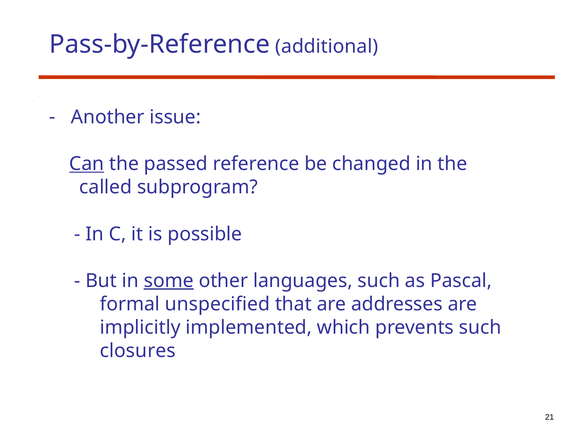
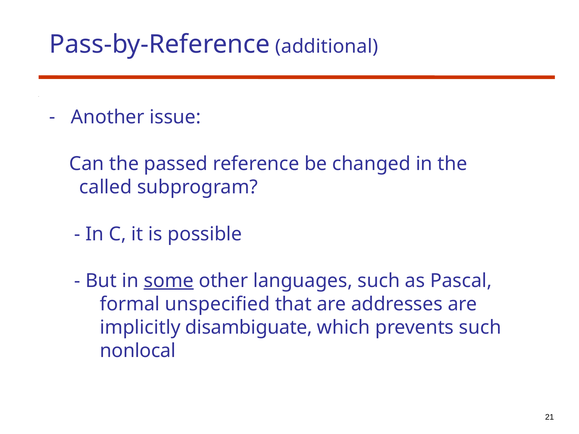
Can underline: present -> none (87, 164)
implemented: implemented -> disambiguate (249, 328)
closures: closures -> nonlocal (138, 351)
